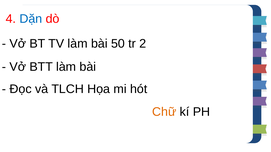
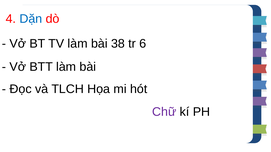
50: 50 -> 38 (118, 44)
2: 2 -> 6 (143, 44)
Chữ colour: orange -> purple (164, 112)
